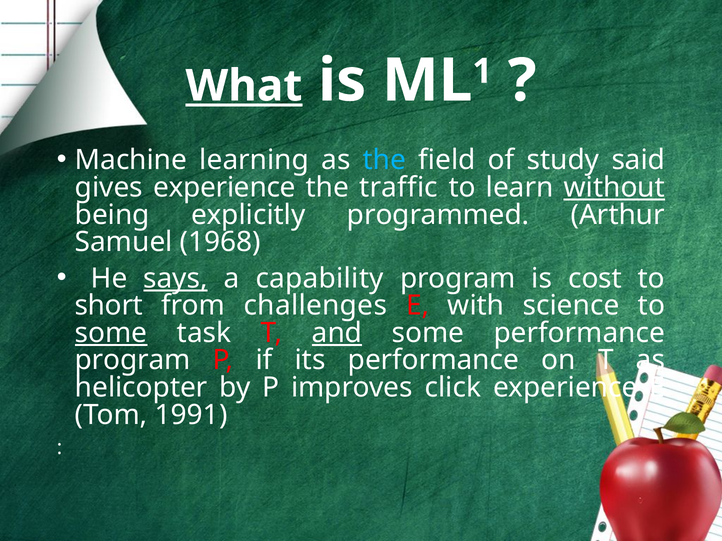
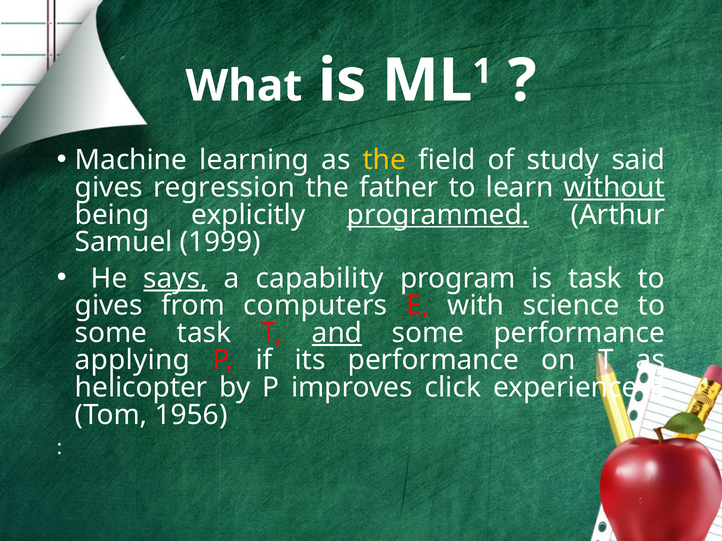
What underline: present -> none (244, 86)
the colour: light blue -> yellow (385, 160)
gives experience: experience -> regression (224, 188)
traffic: traffic -> father (399, 188)
programmed underline: none -> present (438, 215)
1968: 1968 -> 1999 (220, 242)
is cost: cost -> task (595, 279)
short: short -> gives (109, 306)
challenges: challenges -> computers (315, 306)
some underline: present -> none (111, 333)
program: program -> applying (132, 361)
1991: 1991 -> 1956 (191, 415)
